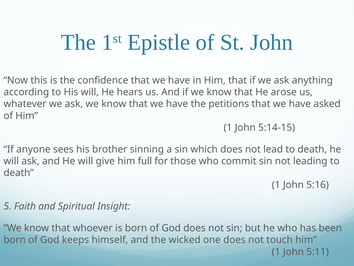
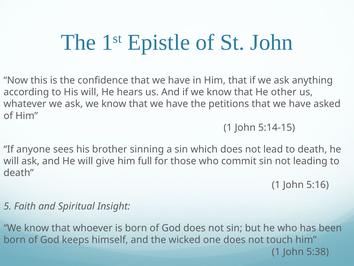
arose: arose -> other (284, 92)
5:11: 5:11 -> 5:38 (318, 251)
